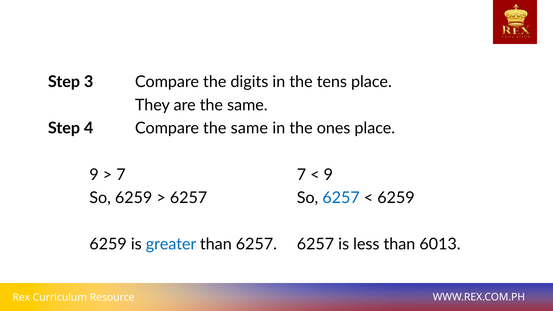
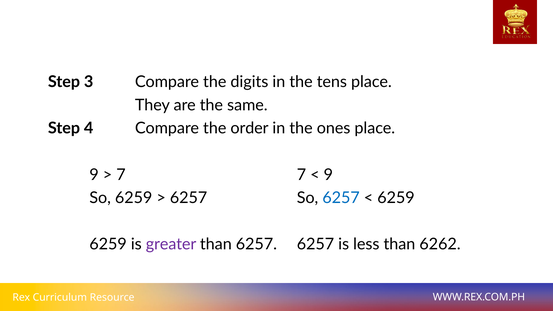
Compare the same: same -> order (249, 128)
greater colour: blue -> purple (171, 244)
6013: 6013 -> 6262 (440, 244)
